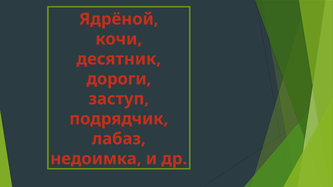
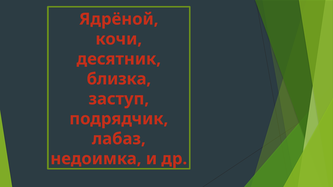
дороги: дороги -> близка (119, 79)
